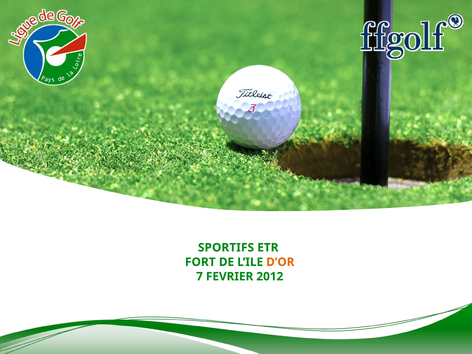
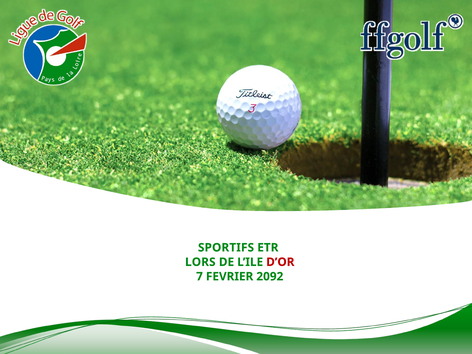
FORT: FORT -> LORS (200, 262)
D’OR colour: orange -> red (280, 262)
2012: 2012 -> 2092 (270, 277)
